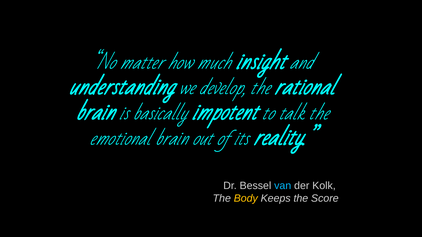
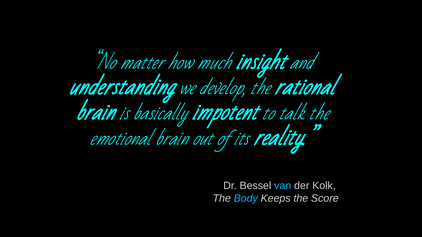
Body colour: yellow -> light blue (246, 199)
